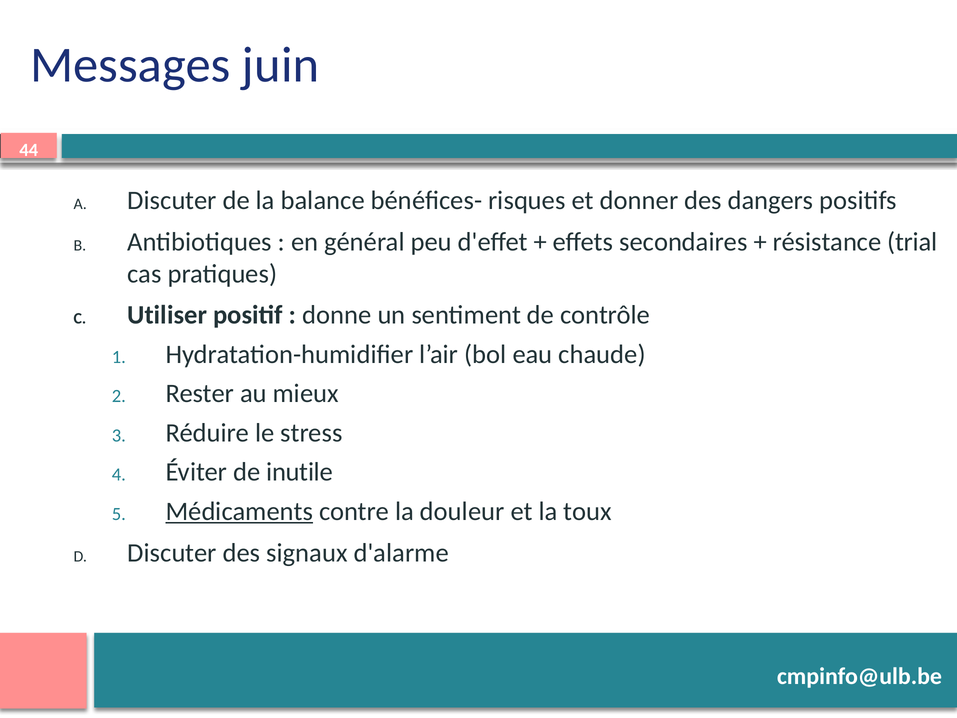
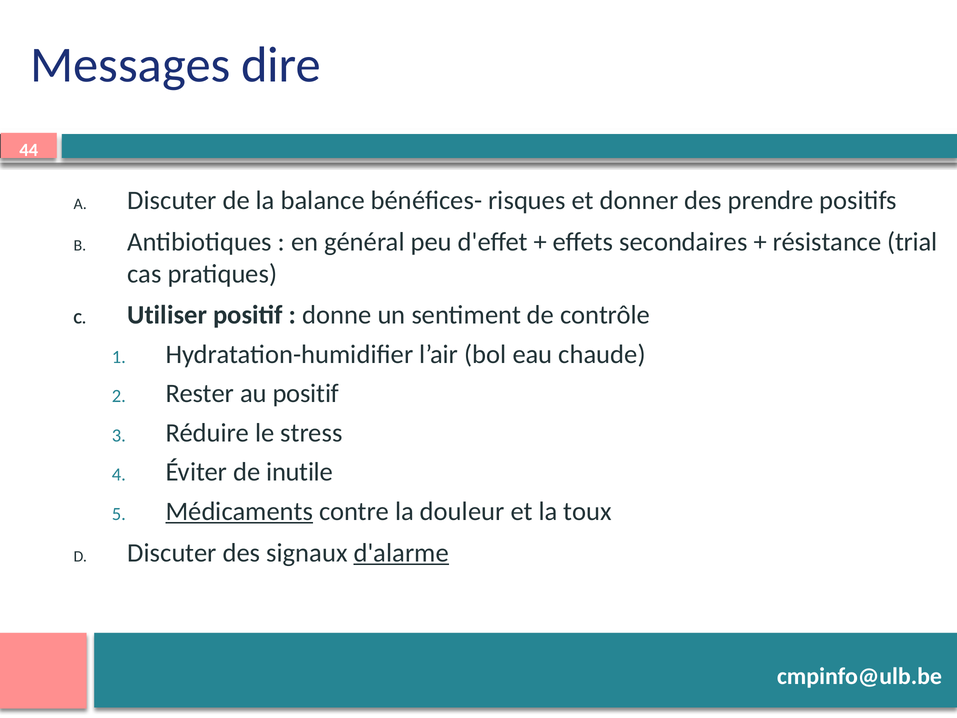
juin: juin -> dire (281, 65)
dangers: dangers -> prendre (771, 201)
au mieux: mieux -> positif (306, 394)
d'alarme underline: none -> present (401, 553)
